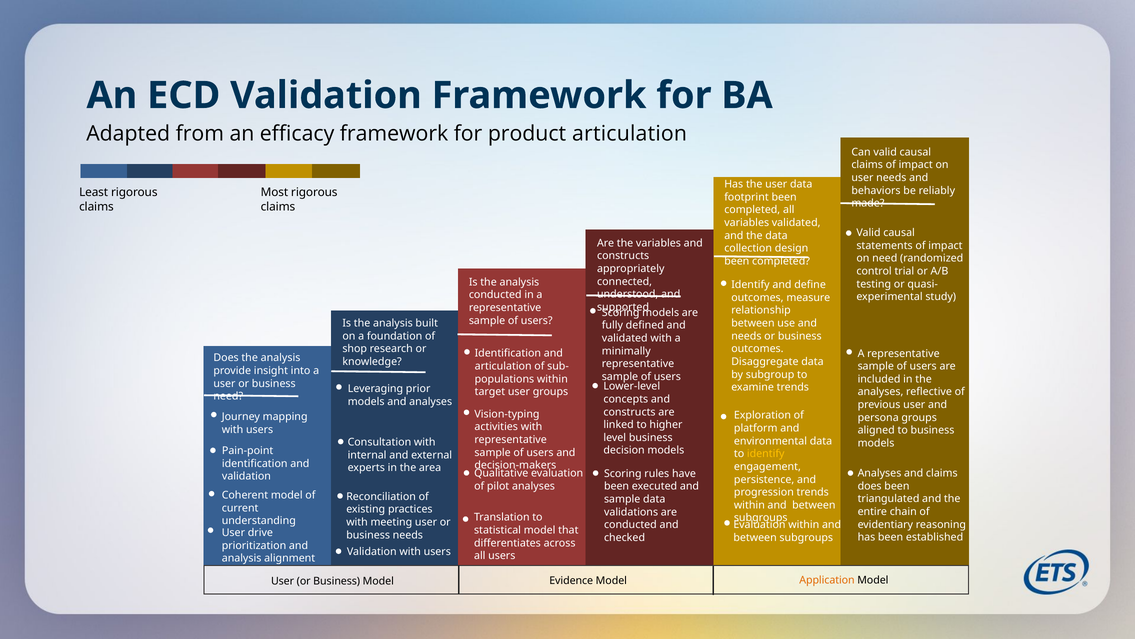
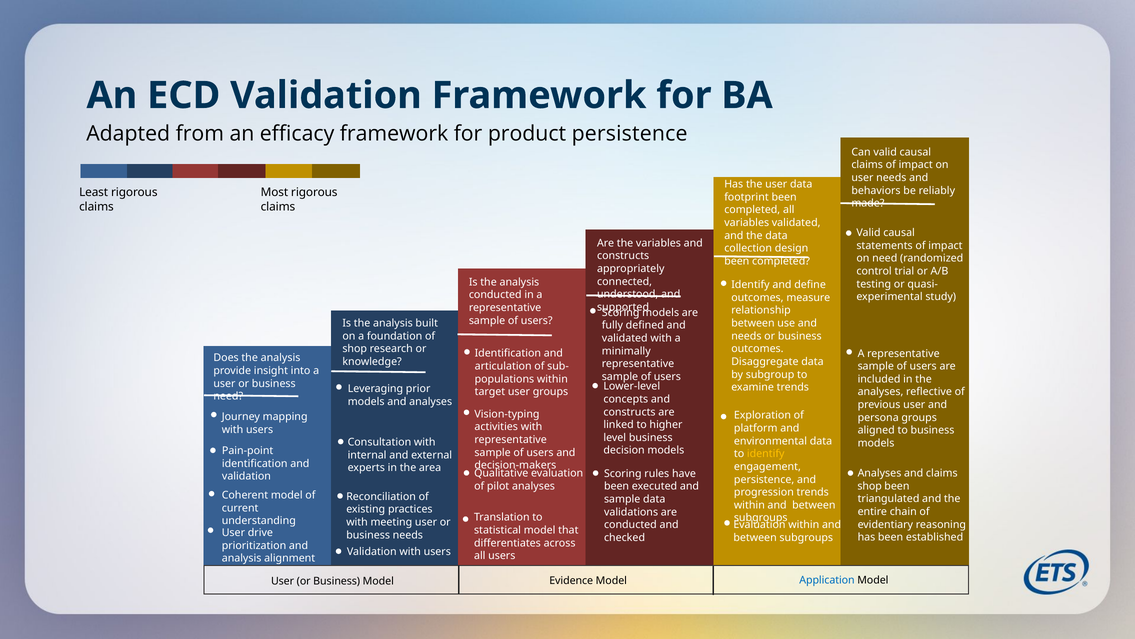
product articulation: articulation -> persistence (630, 134)
does: does -> shop (870, 486)
Application colour: orange -> blue (827, 580)
